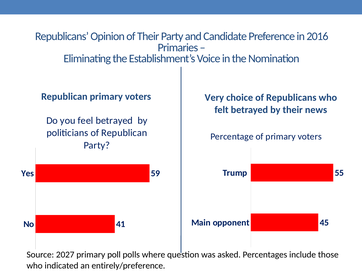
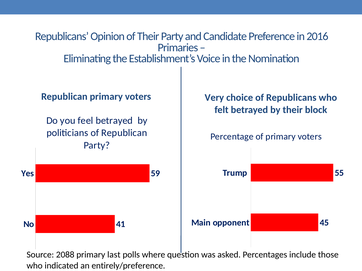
news: news -> block (316, 110)
2027: 2027 -> 2088 (65, 255)
poll: poll -> last (114, 255)
